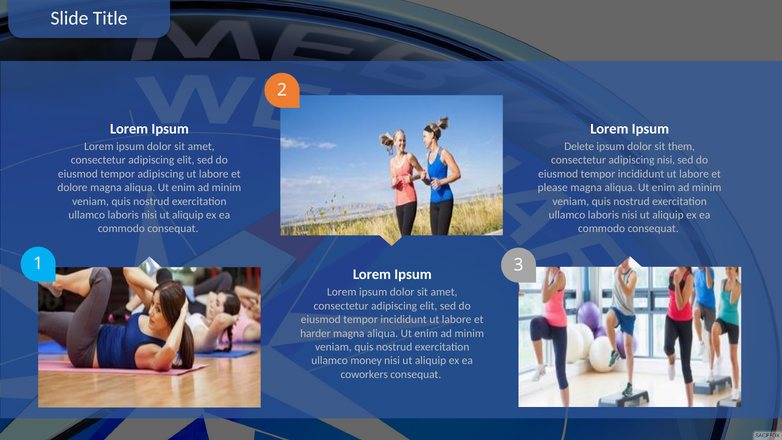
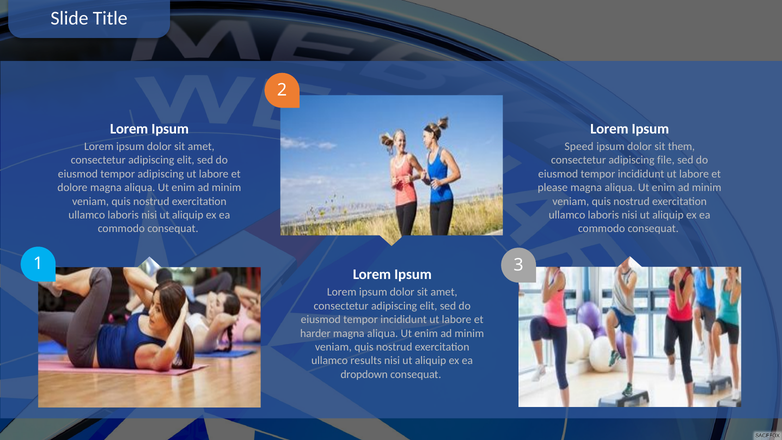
Delete: Delete -> Speed (579, 146)
adipiscing nisi: nisi -> file (666, 160)
money: money -> results (366, 361)
coworkers: coworkers -> dropdown (364, 374)
